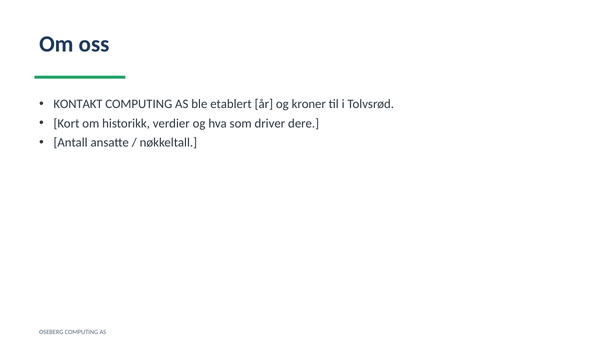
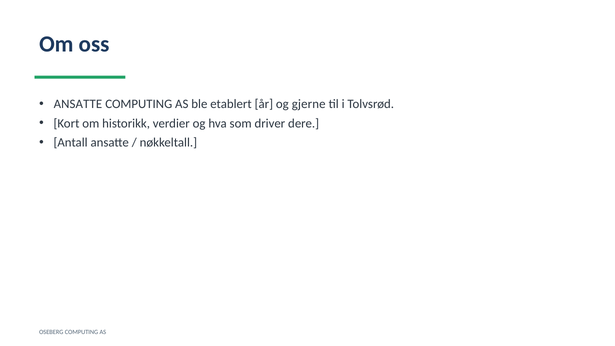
KONTAKT: KONTAKT -> ANSATTE (78, 104)
kroner: kroner -> gjerne (309, 104)
